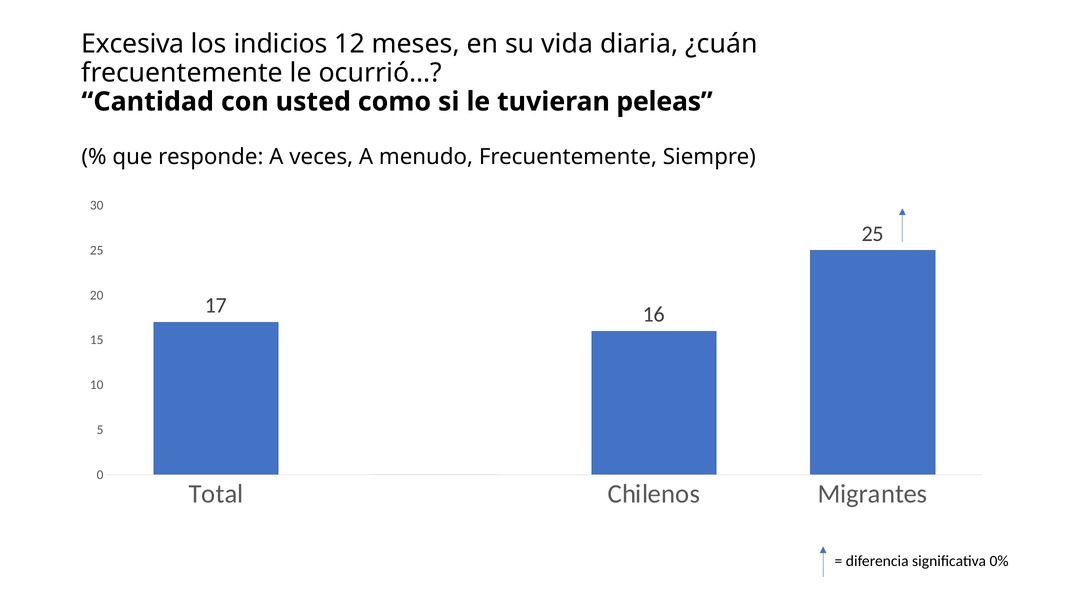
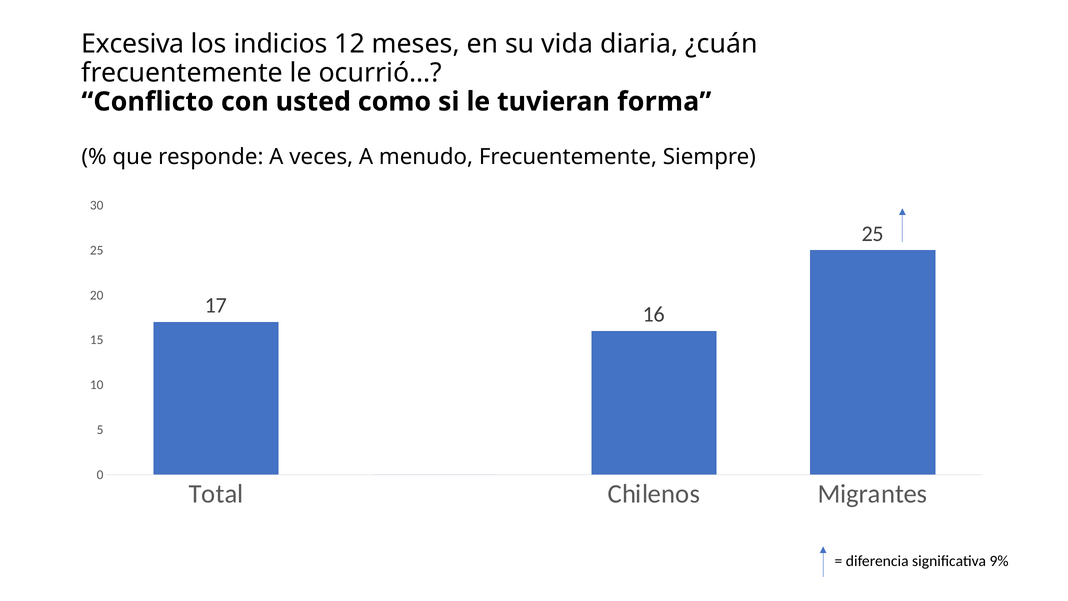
Cantidad: Cantidad -> Conflicto (148, 102)
peleas: peleas -> forma (664, 102)
0%: 0% -> 9% (999, 561)
